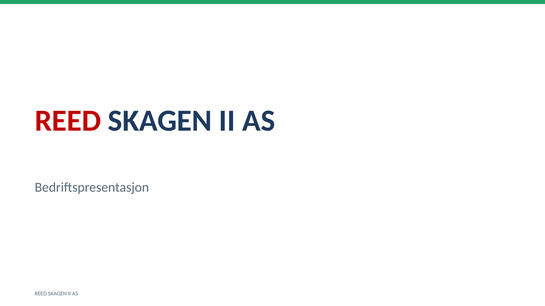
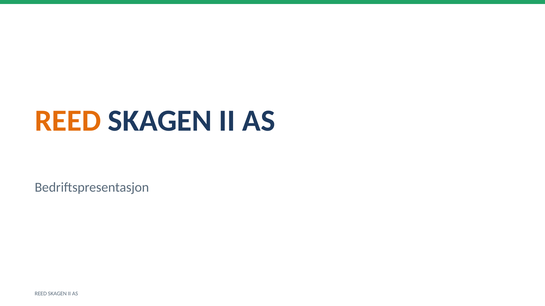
REED colour: red -> orange (68, 121)
